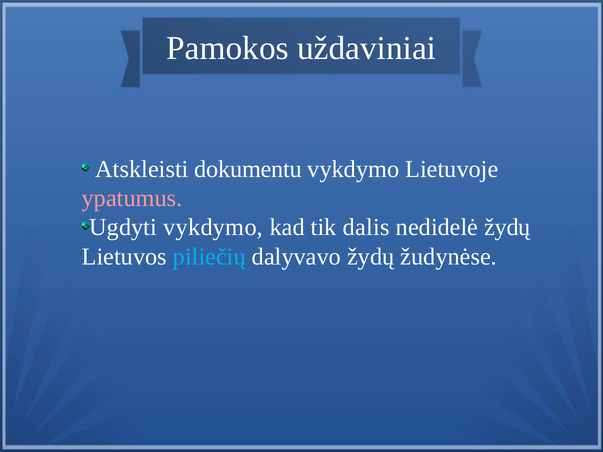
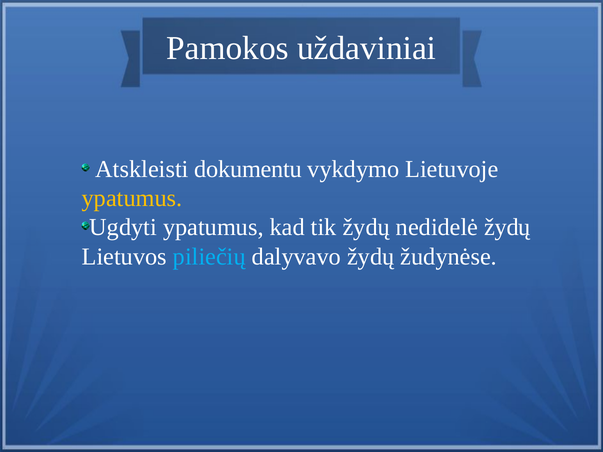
ypatumus colour: pink -> yellow (132, 198)
Ugdyti vykdymo: vykdymo -> ypatumus (213, 228)
tik dalis: dalis -> žydų (366, 228)
